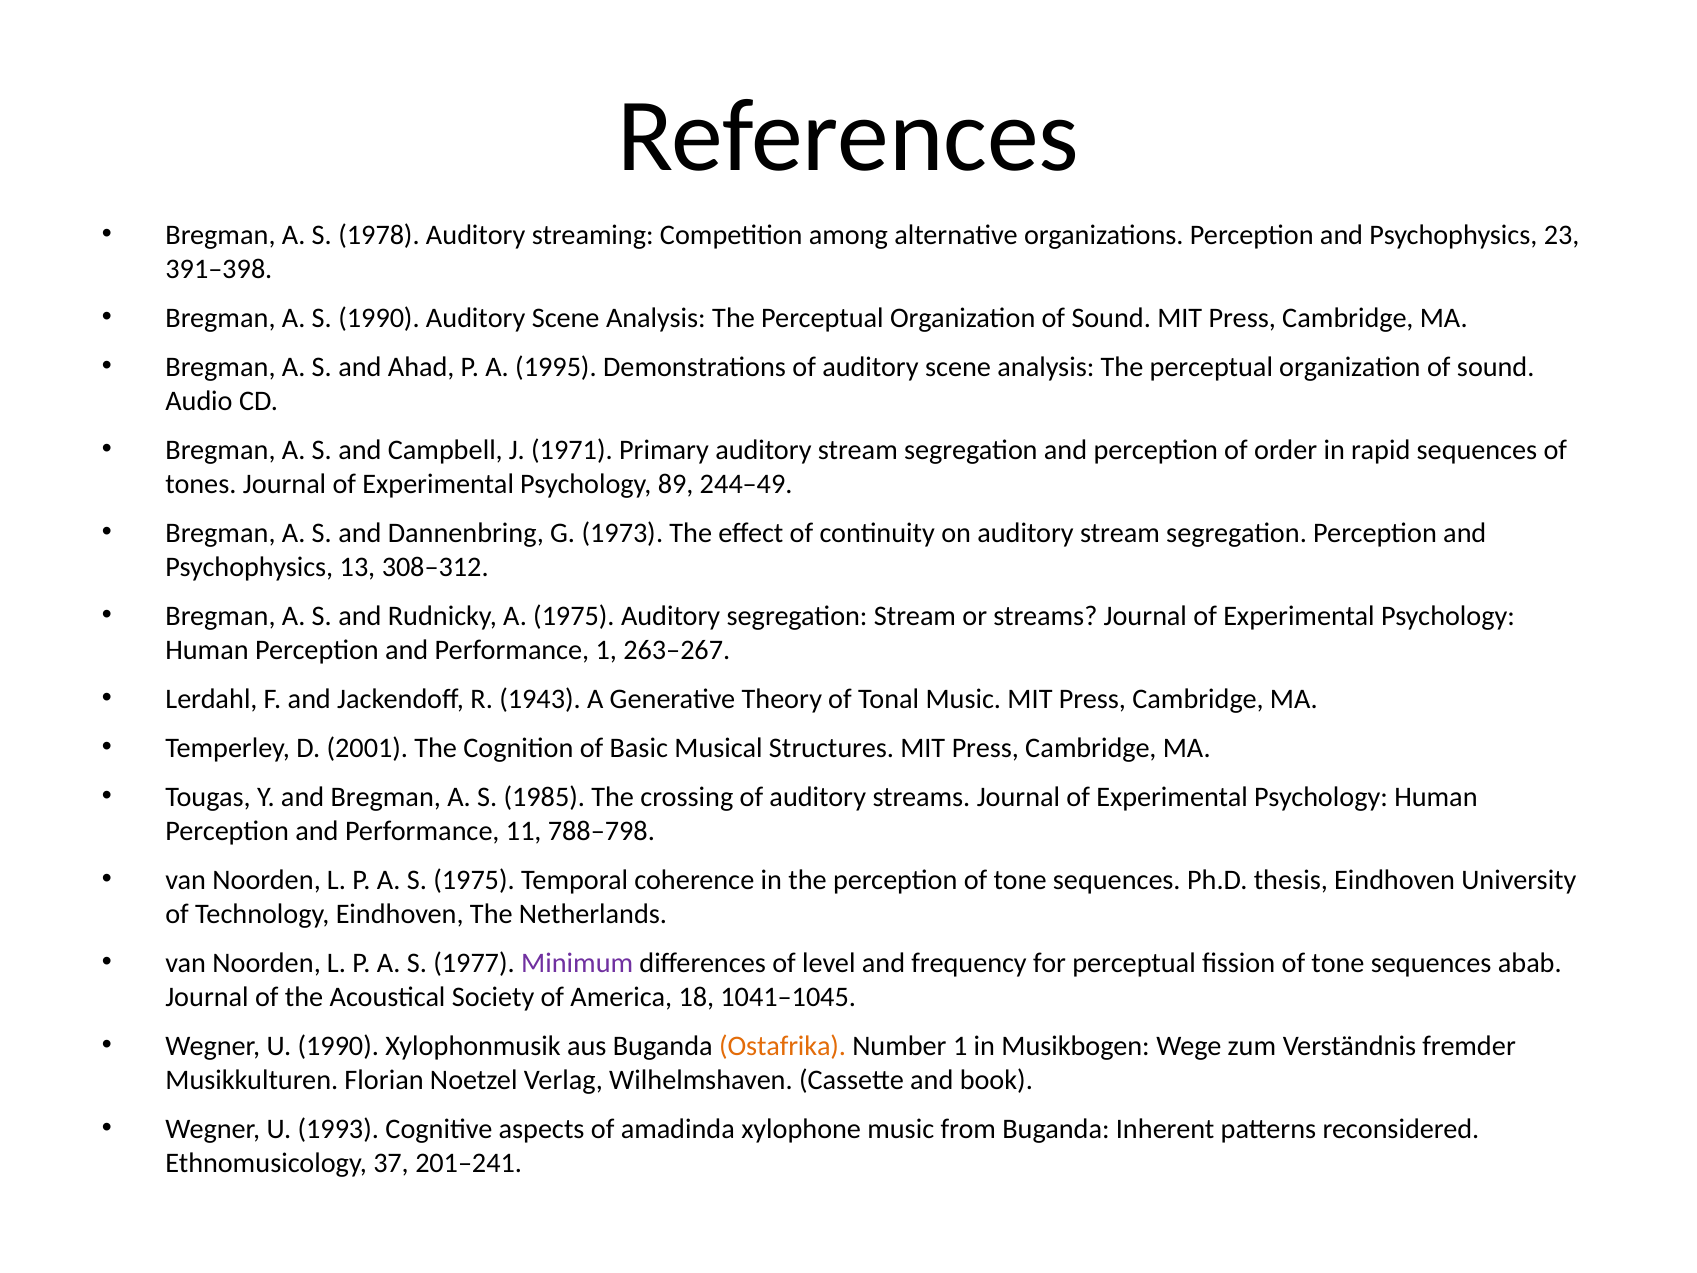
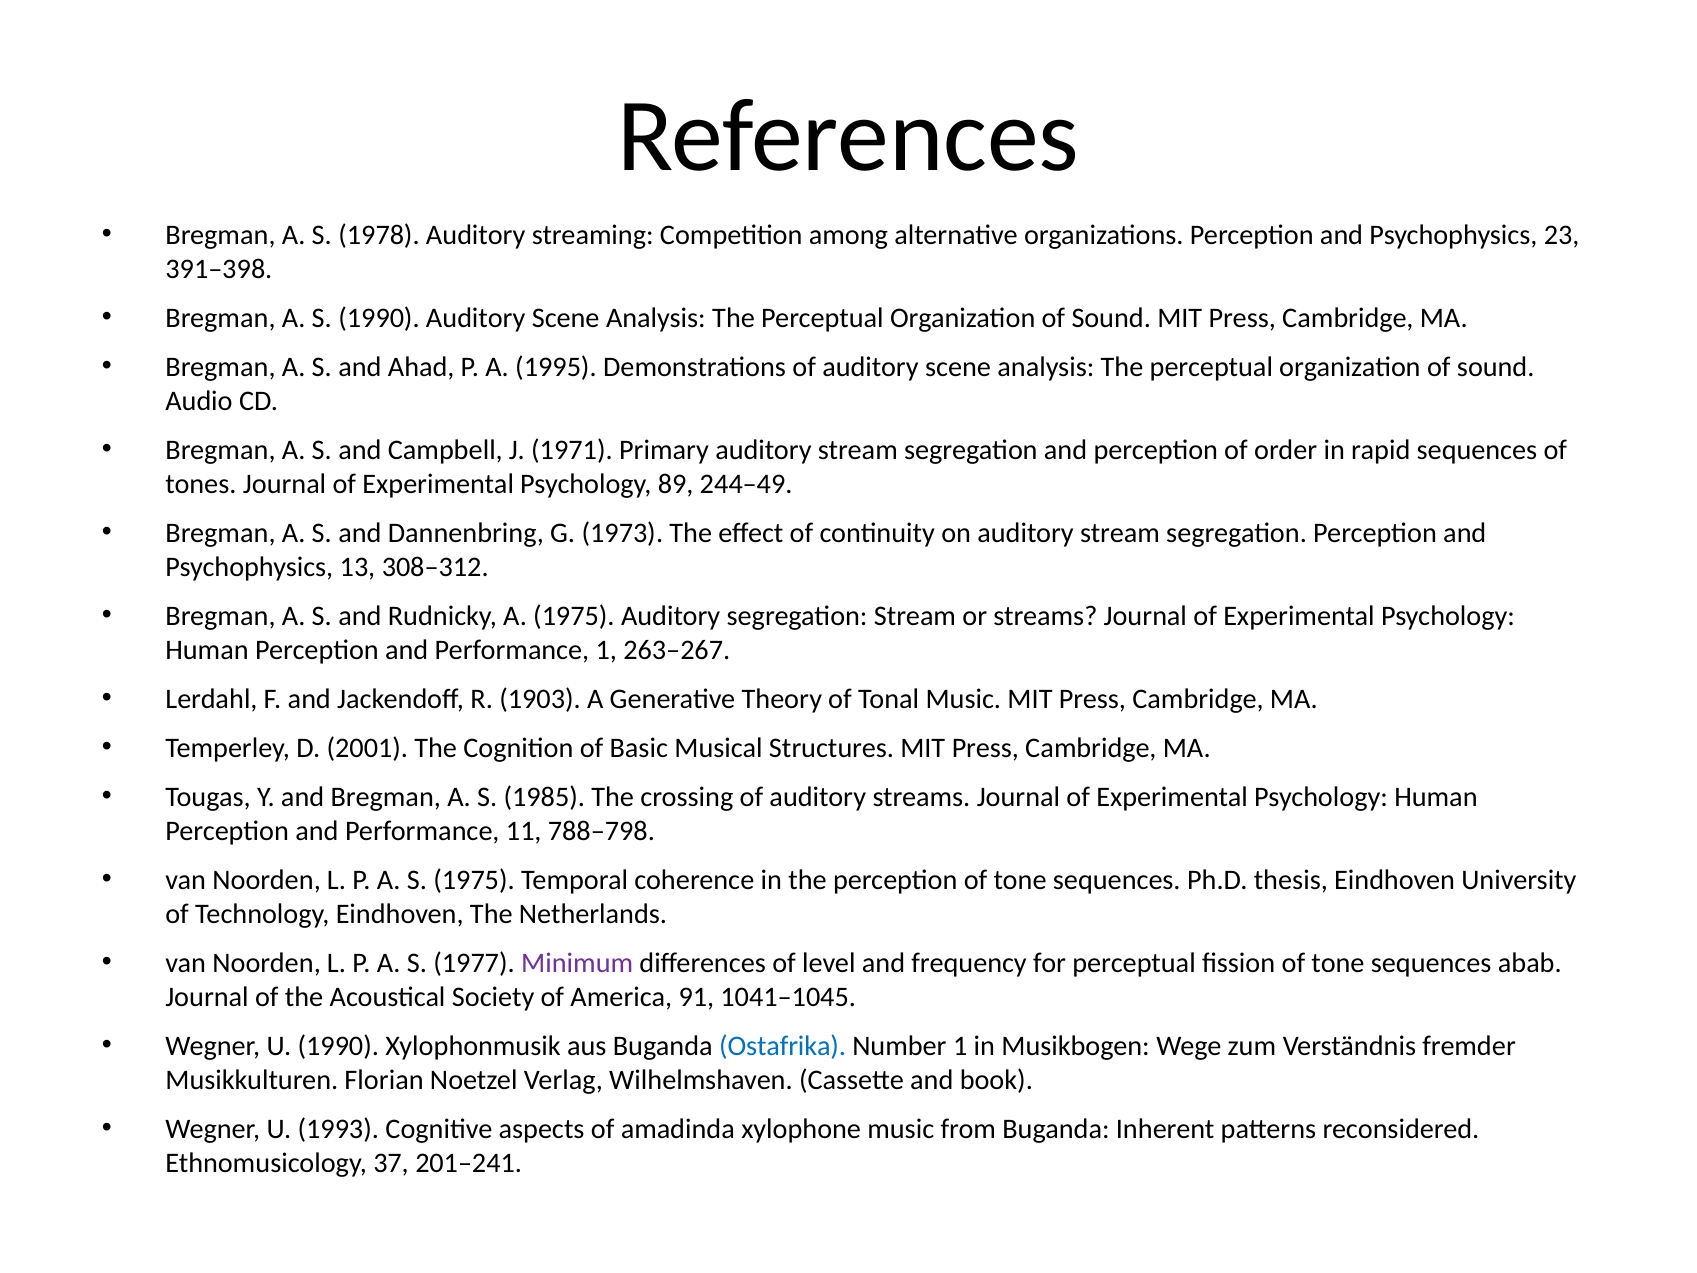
1943: 1943 -> 1903 (540, 699)
18: 18 -> 91 (696, 997)
Ostafrika colour: orange -> blue (783, 1046)
